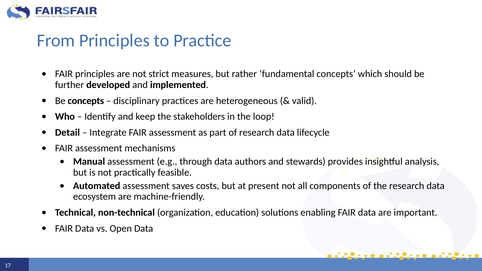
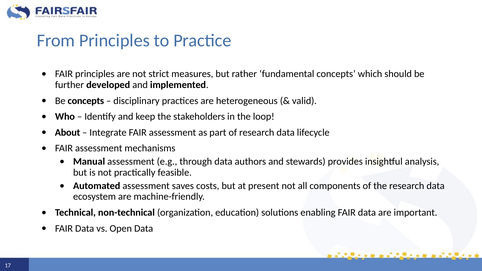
Detail: Detail -> About (68, 132)
